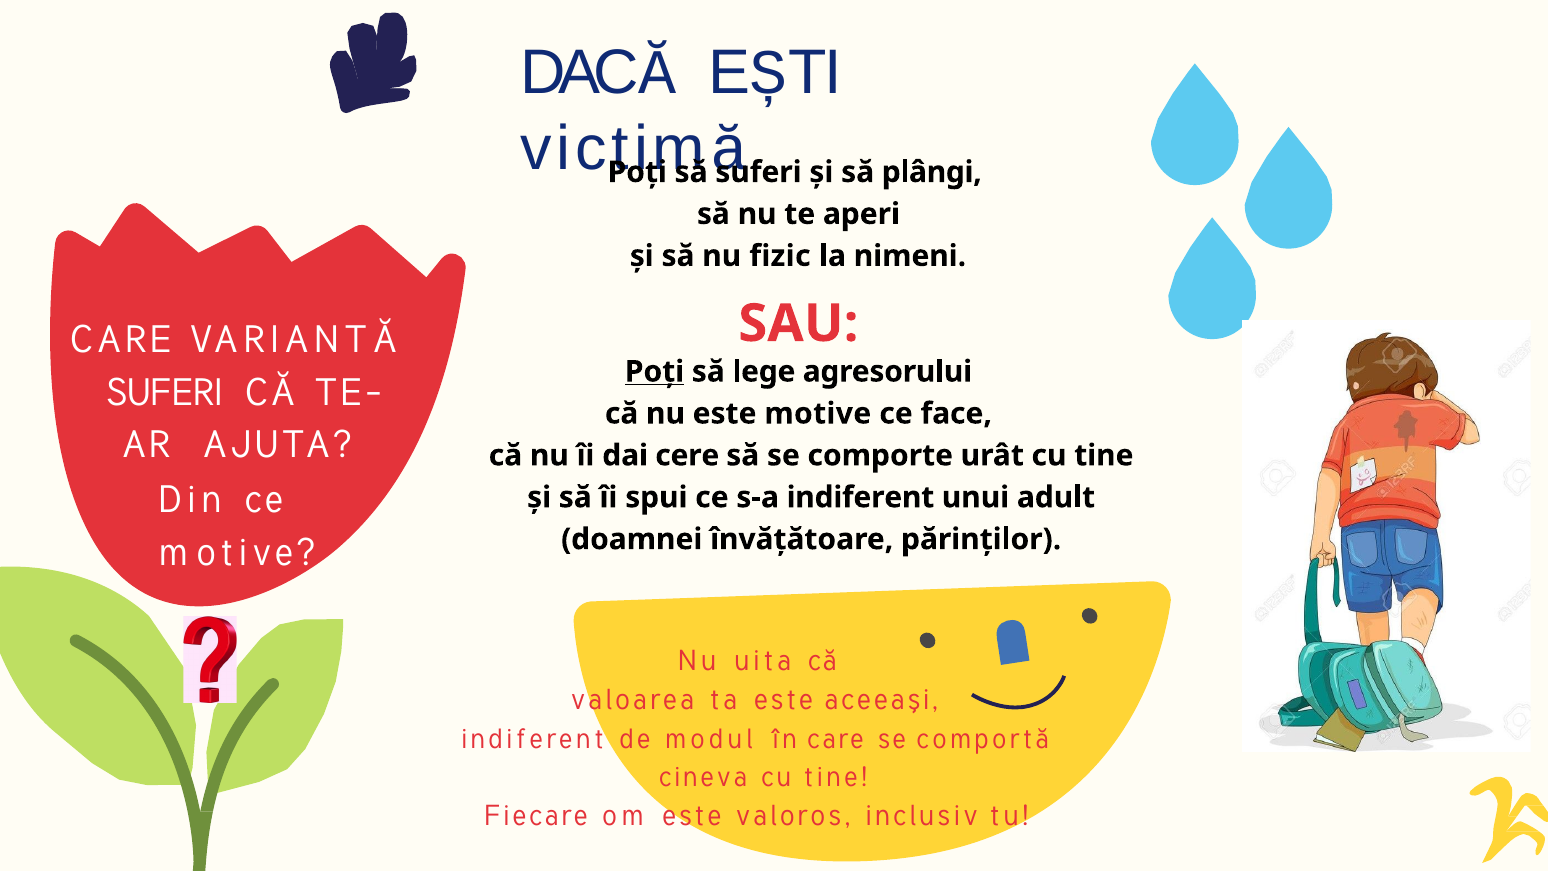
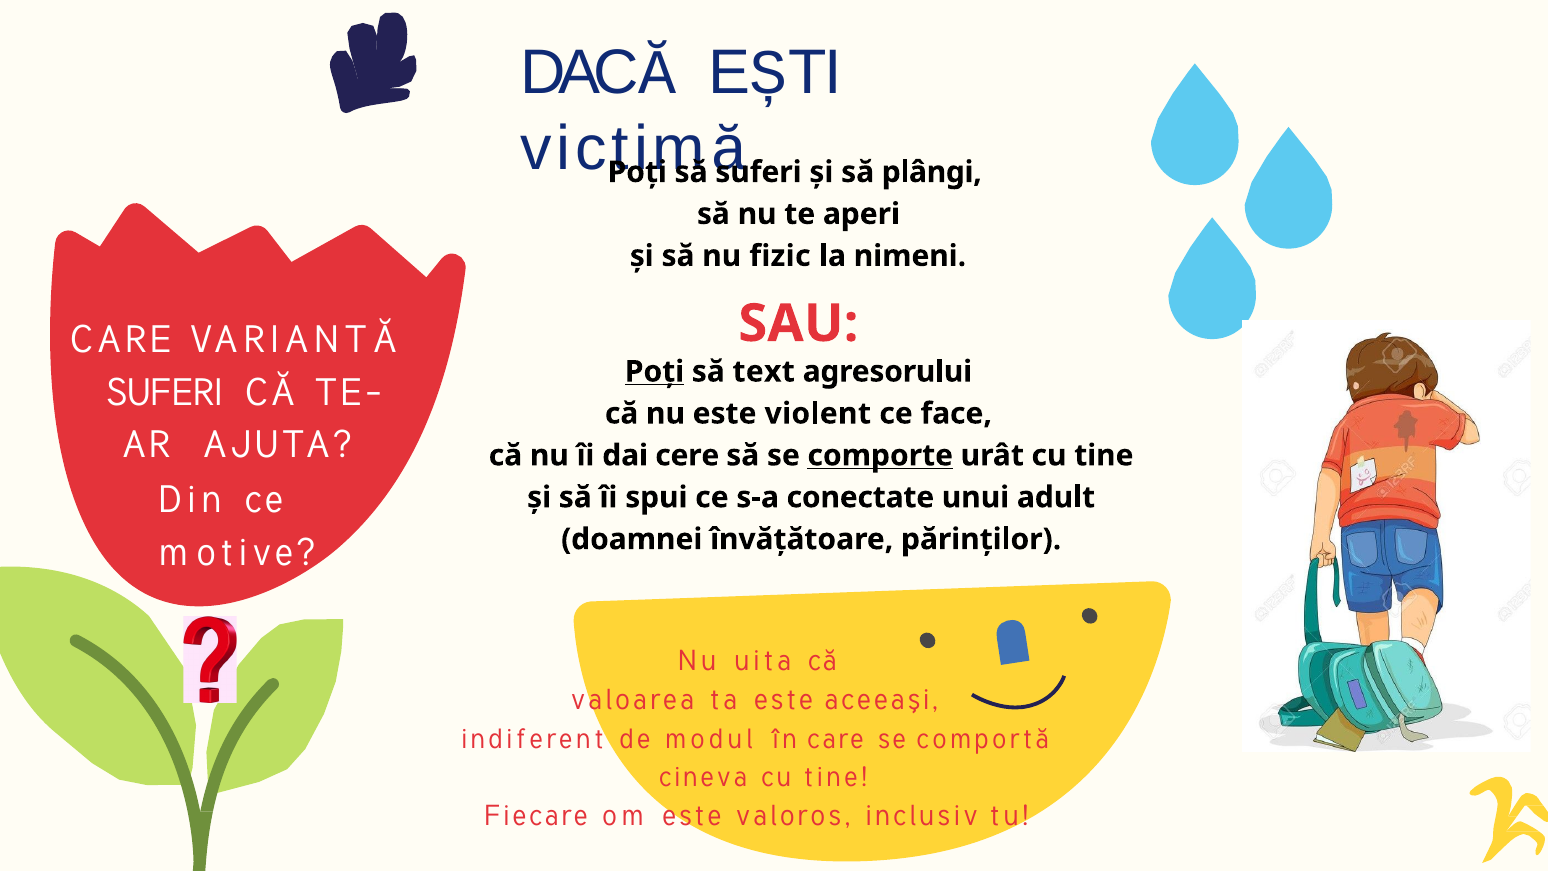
lege: lege -> text (764, 371)
este motive: motive -> violent (818, 413)
comporte underline: none -> present (880, 455)
s-a indiferent: indiferent -> conectate (860, 497)
